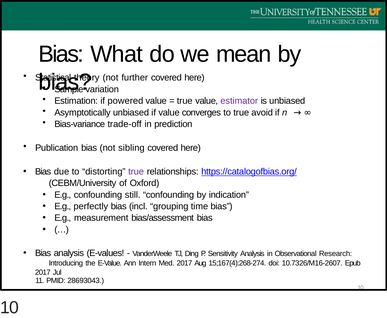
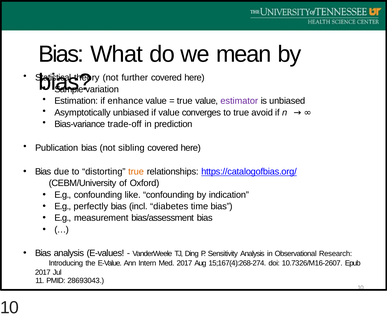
powered: powered -> enhance (125, 101)
true colour: purple -> orange (136, 171)
still: still -> like (133, 195)
grouping: grouping -> diabetes (169, 206)
